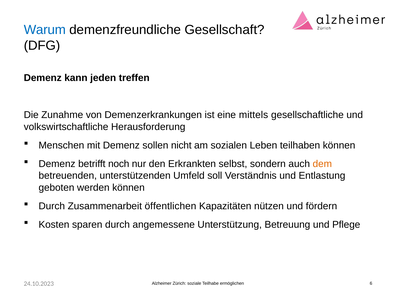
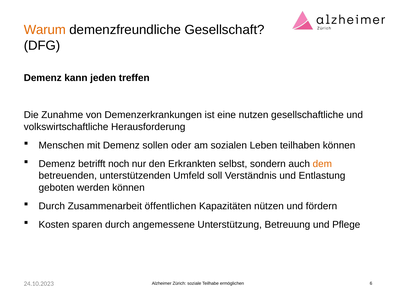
Warum colour: blue -> orange (45, 30)
mittels: mittels -> nutzen (254, 115)
nicht: nicht -> oder (181, 145)
